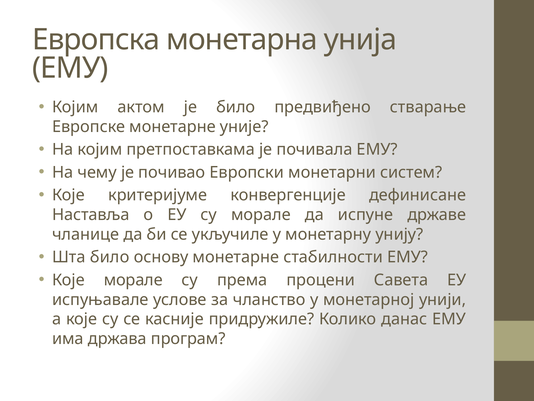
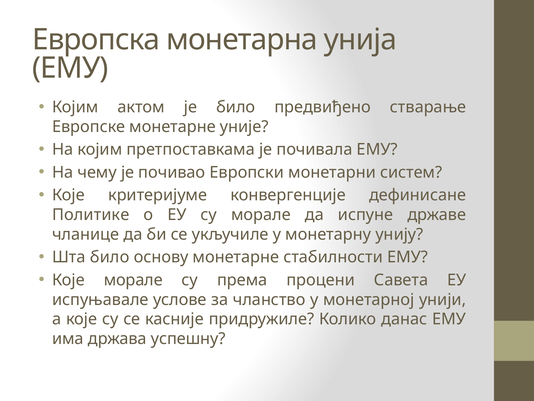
Наставља: Наставља -> Политике (91, 215)
програм: програм -> успешну (188, 338)
